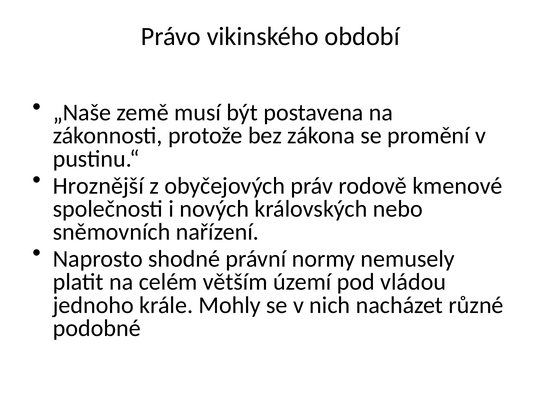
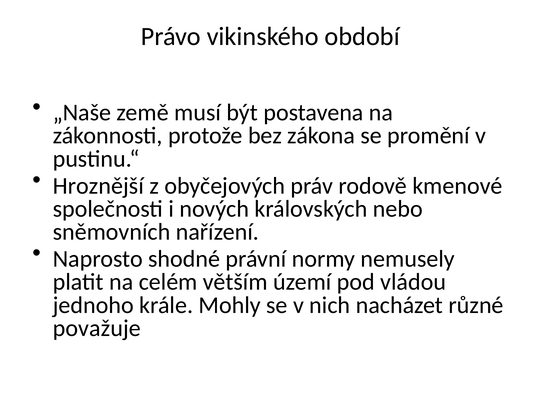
podobné: podobné -> považuje (97, 328)
